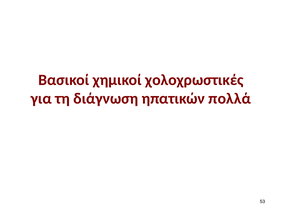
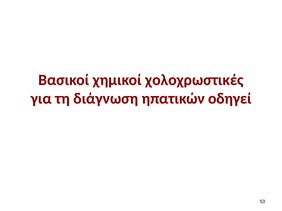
πολλά: πολλά -> οδηγεί (230, 99)
